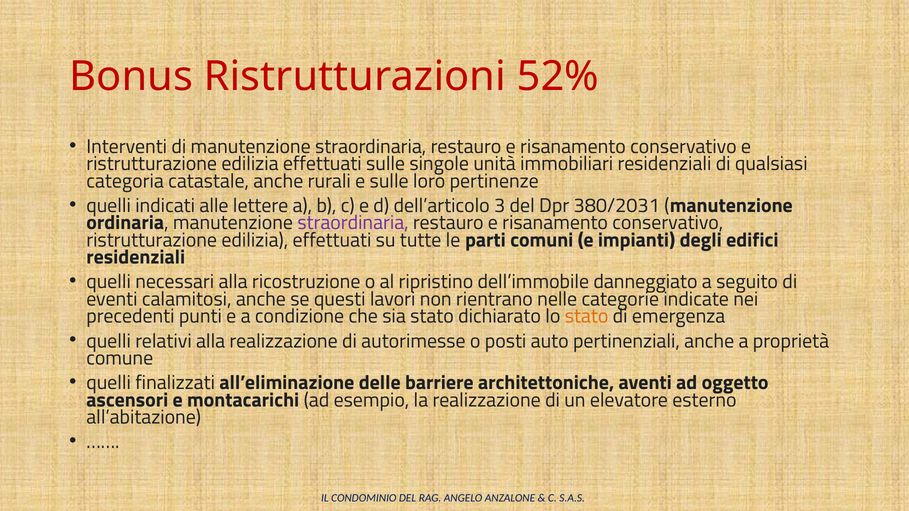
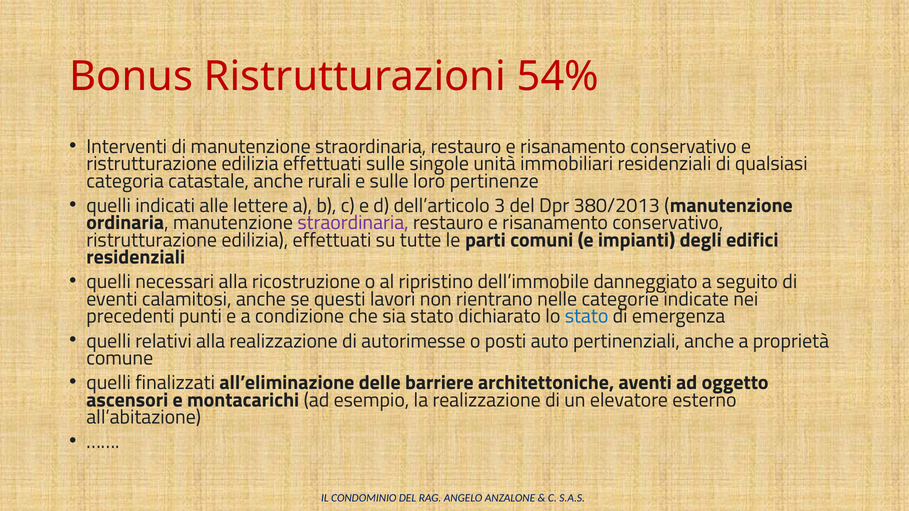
52%: 52% -> 54% (558, 76)
380/2031: 380/2031 -> 380/2013 (617, 206)
stato colour: orange -> blue (587, 316)
